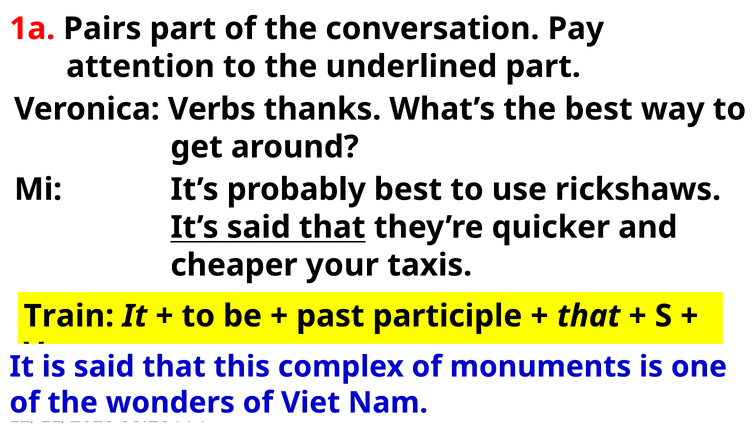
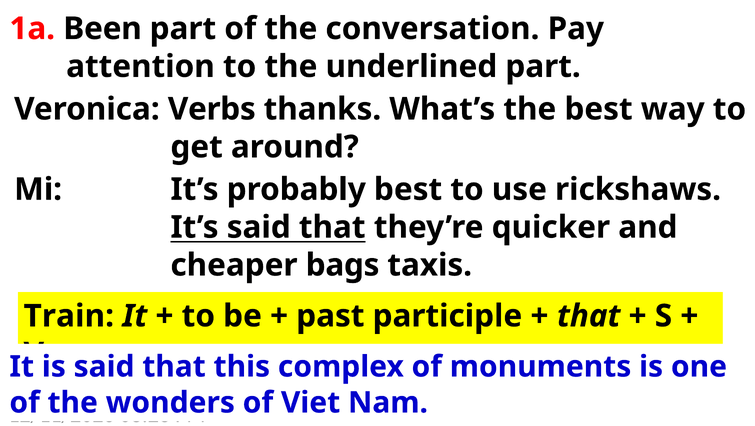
Pairs: Pairs -> Been (103, 29)
your: your -> bags (343, 265)
